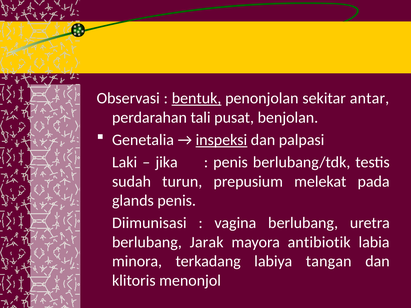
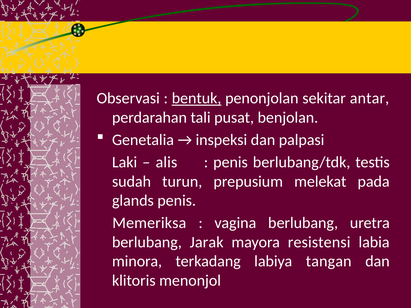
inspeksi underline: present -> none (221, 140)
jika: jika -> alis (166, 162)
Diimunisasi: Diimunisasi -> Memeriksa (149, 223)
antibiotik: antibiotik -> resistensi (319, 242)
